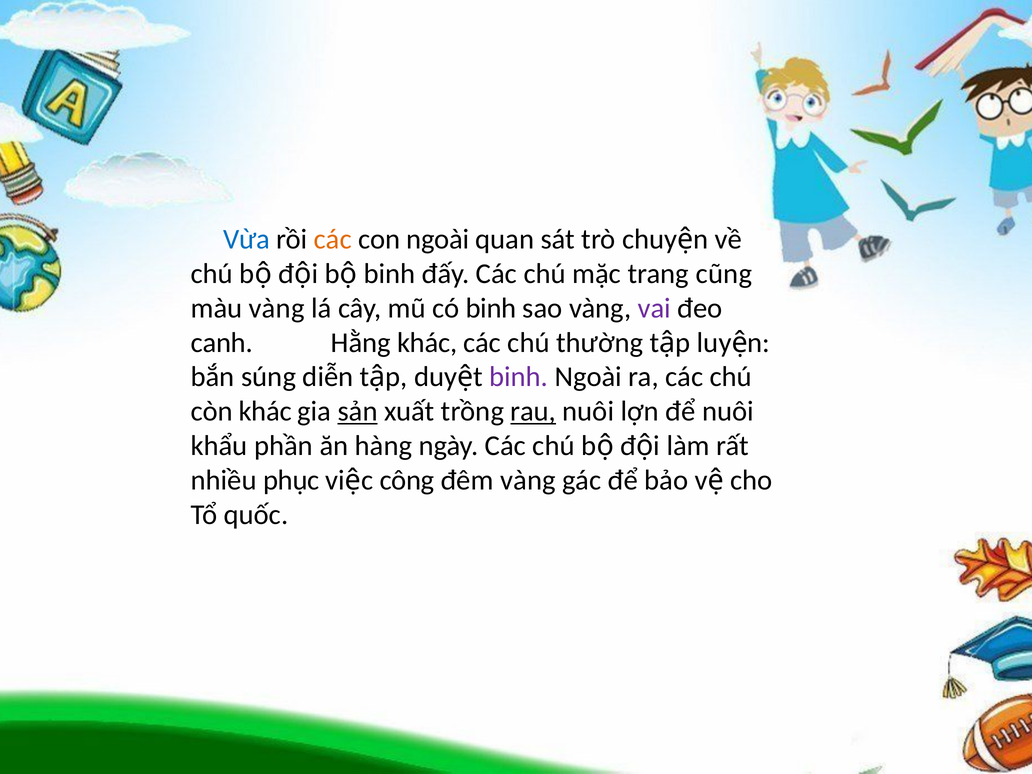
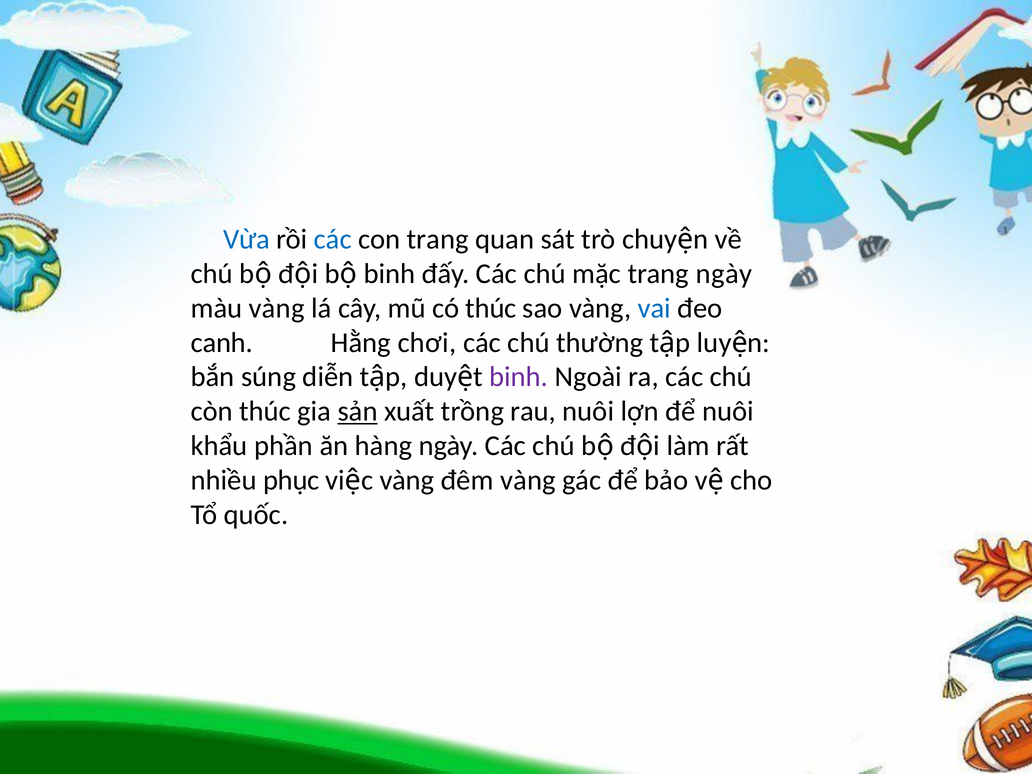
các colour: orange -> blue (333, 239)
con ngoài: ngoài -> trang (438, 239)
trang cũng: cũng -> ngày (724, 274)
có binh: binh -> thúc (491, 308)
vai colour: purple -> blue (654, 308)
Hằng khác: khác -> chơi (427, 343)
còn khác: khác -> thúc (265, 411)
rau underline: present -> none (533, 411)
công: công -> vàng (407, 480)
